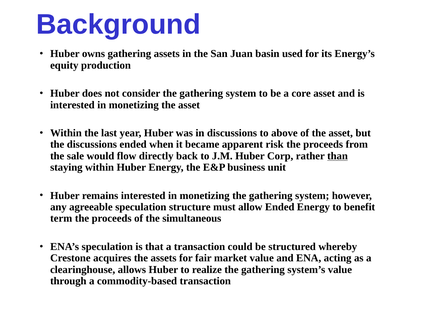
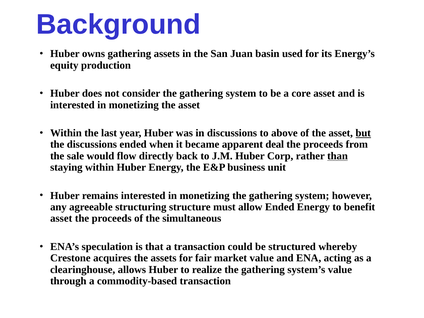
but underline: none -> present (363, 133)
risk: risk -> deal (275, 145)
agreeable speculation: speculation -> structuring (141, 207)
term: term -> asset (61, 219)
